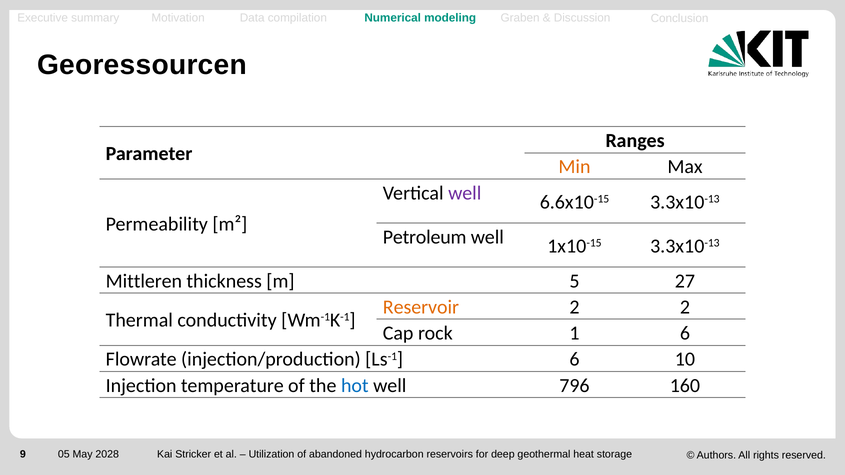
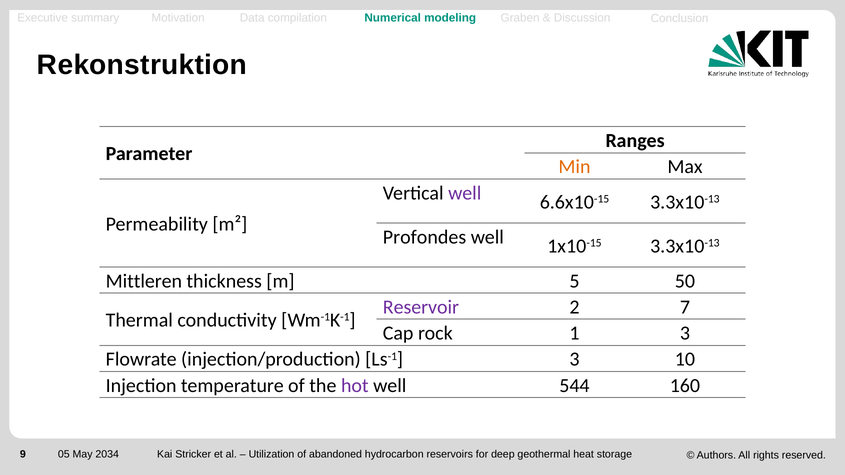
Georessourcen: Georessourcen -> Rekonstruktion (142, 65)
Petroleum: Petroleum -> Profondes (425, 237)
27: 27 -> 50 (685, 281)
Reservoir colour: orange -> purple (421, 308)
2 2: 2 -> 7 (685, 308)
1 6: 6 -> 3 (685, 334)
Ls-1 6: 6 -> 3 (575, 360)
hot colour: blue -> purple (355, 386)
796: 796 -> 544 (574, 386)
2028: 2028 -> 2034 (107, 455)
